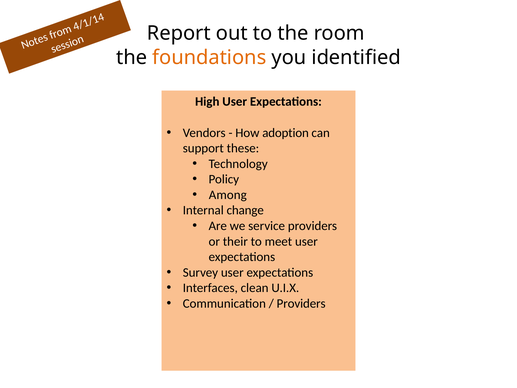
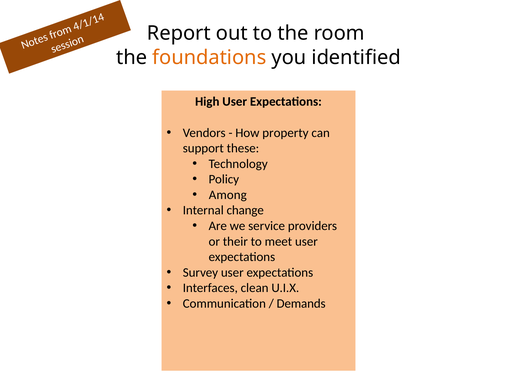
adoption: adoption -> property (285, 133)
Providers: Providers -> Demands (301, 303)
